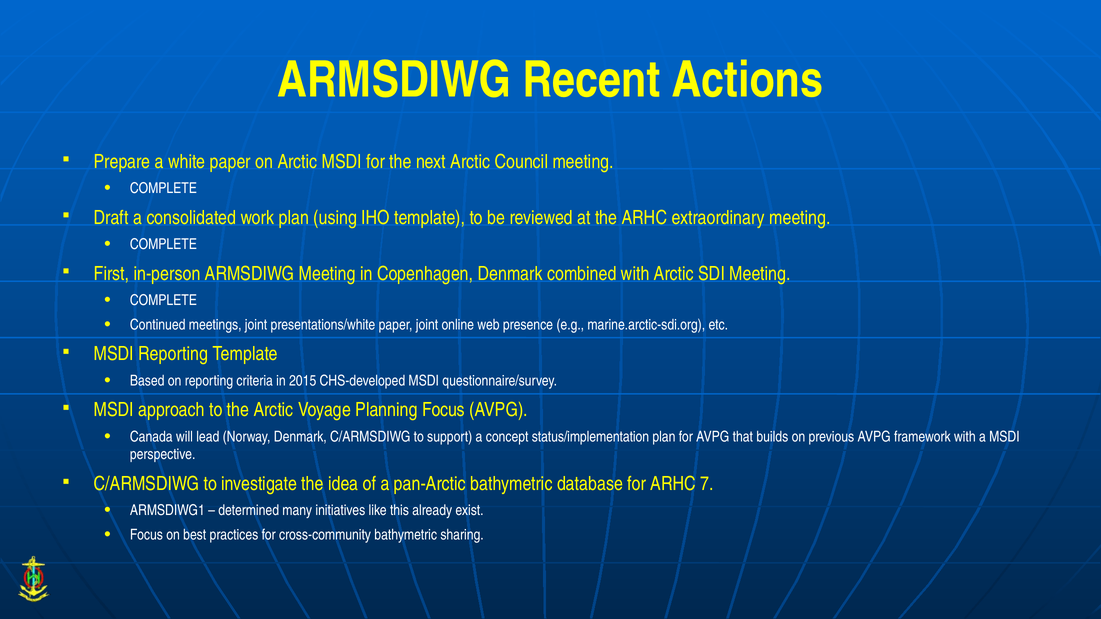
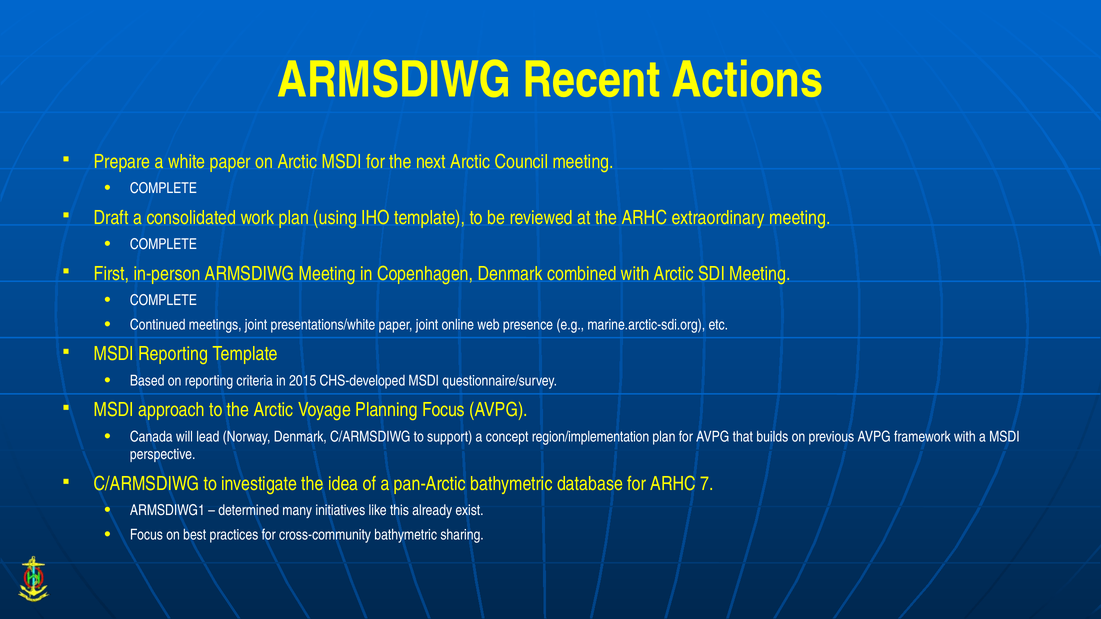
status/implementation: status/implementation -> region/implementation (590, 437)
